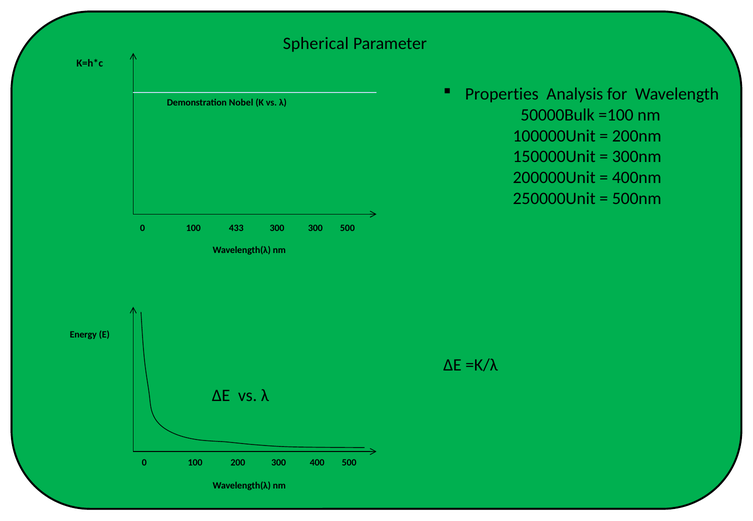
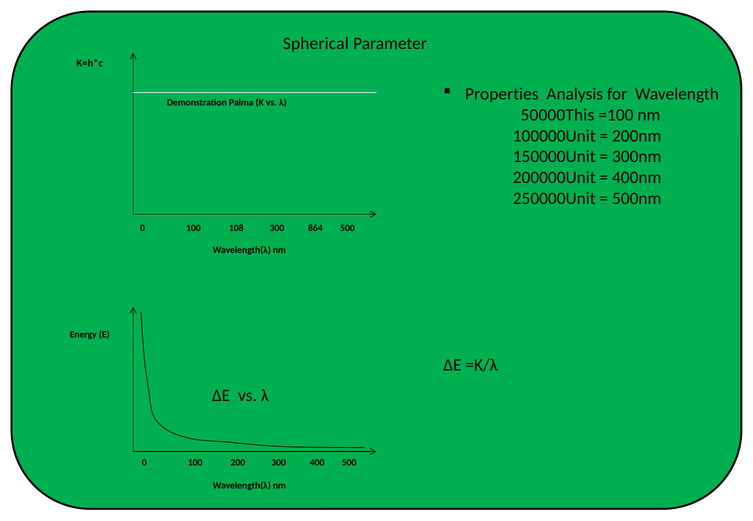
Nobel: Nobel -> Palma (241, 103)
50000Bulk: 50000Bulk -> 50000This (557, 115)
433: 433 -> 108 (236, 228)
300 300: 300 -> 864 (315, 228)
